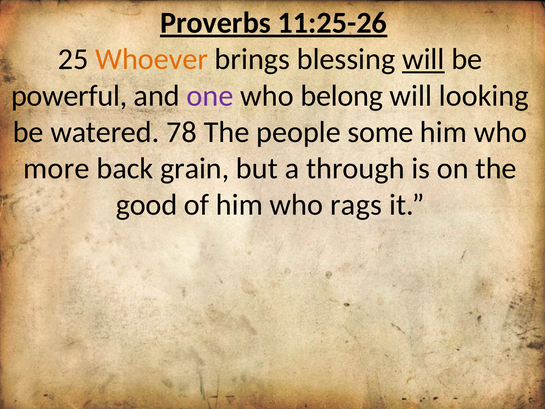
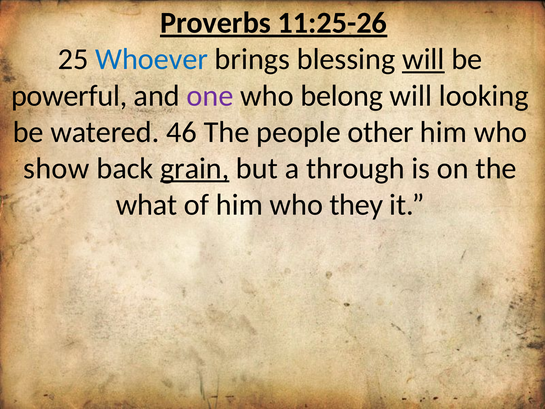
Whoever colour: orange -> blue (152, 59)
78: 78 -> 46 (182, 132)
some: some -> other (381, 132)
more: more -> show (56, 168)
grain underline: none -> present (195, 168)
good: good -> what (147, 205)
rags: rags -> they (356, 205)
